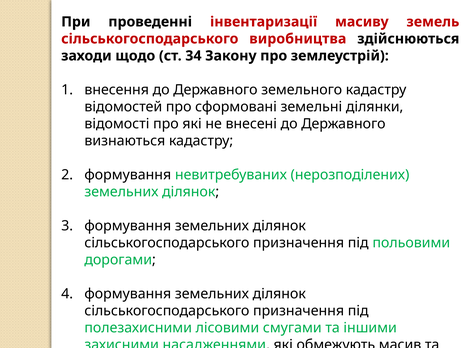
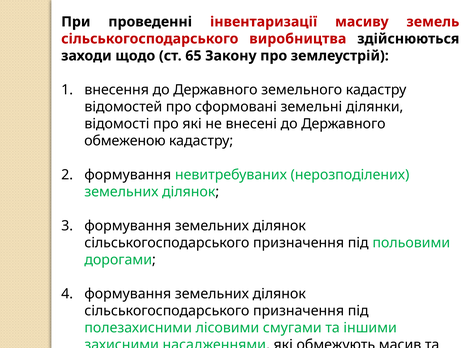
34: 34 -> 65 (193, 56)
визнаються: визнаються -> обмеженою (125, 141)
